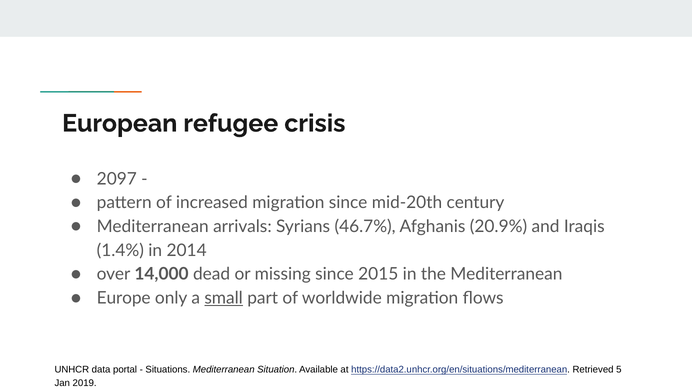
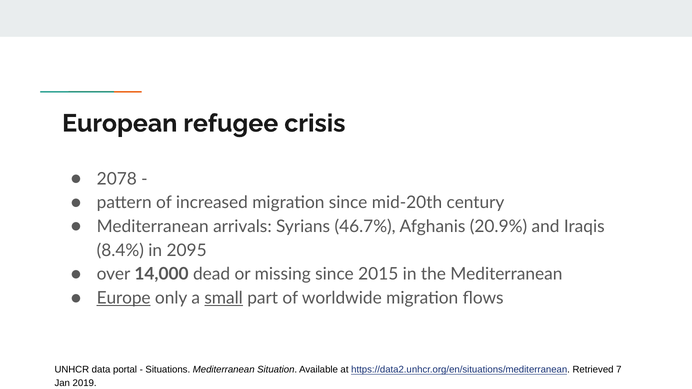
2097: 2097 -> 2078 (117, 179)
1.4%: 1.4% -> 8.4% (120, 251)
2014: 2014 -> 2095 (187, 251)
Europe underline: none -> present (124, 298)
5: 5 -> 7 (619, 370)
